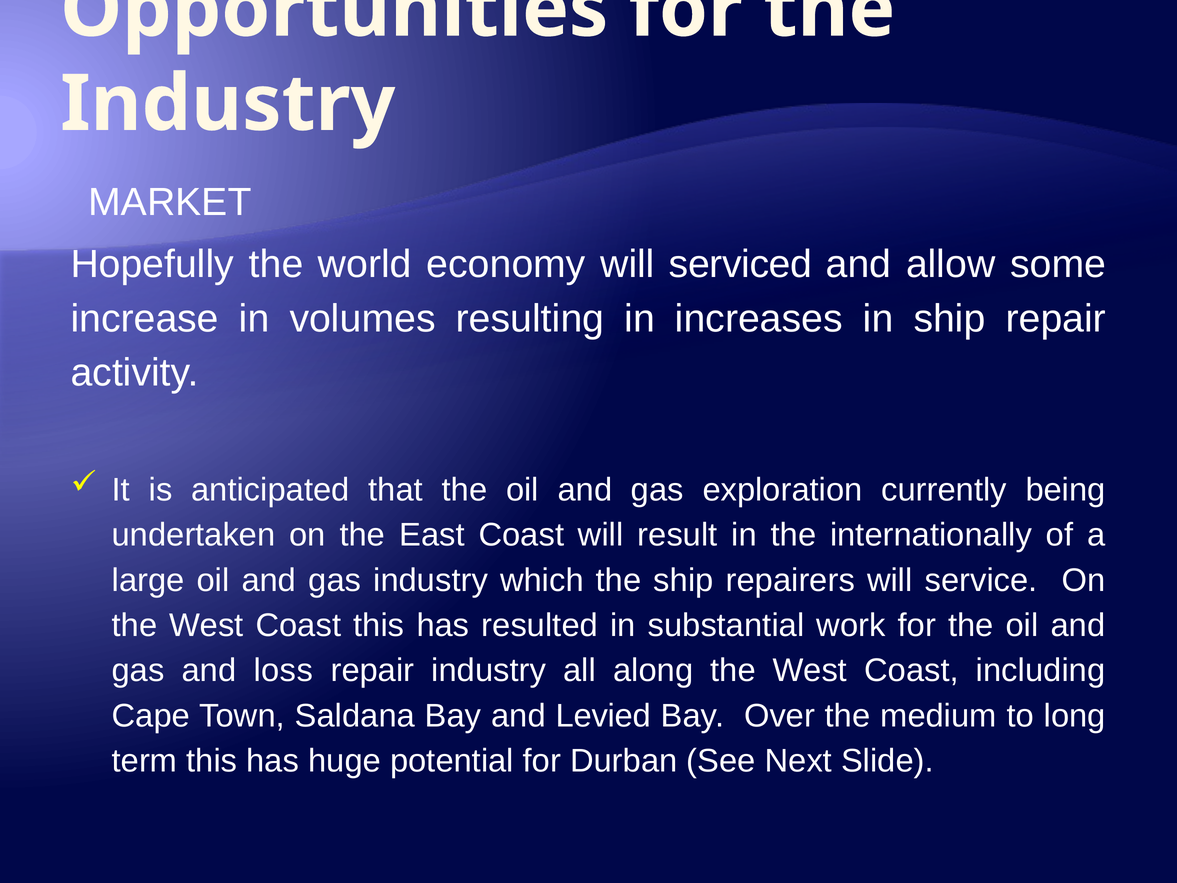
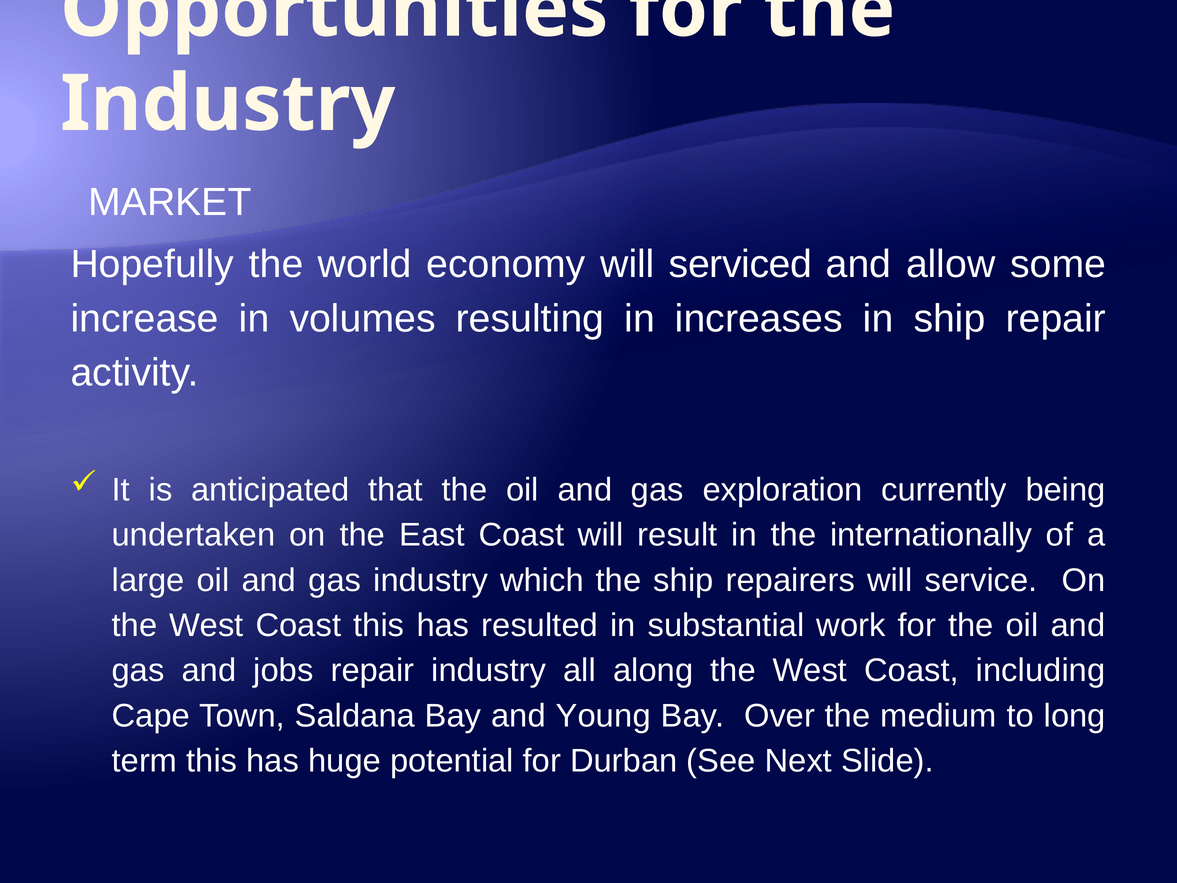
loss: loss -> jobs (284, 670)
Levied: Levied -> Young (603, 716)
